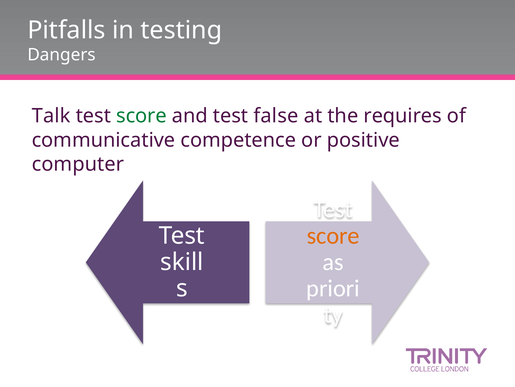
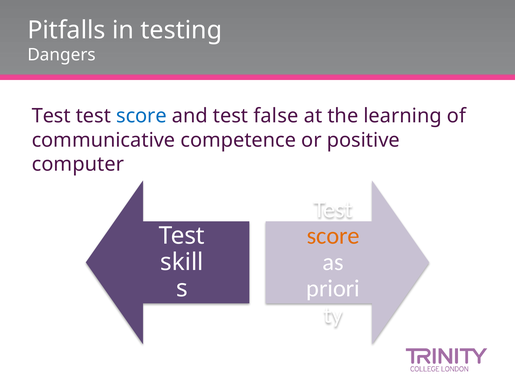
Talk: Talk -> Test (51, 116)
score colour: green -> blue (142, 116)
requires: requires -> learning (403, 116)
